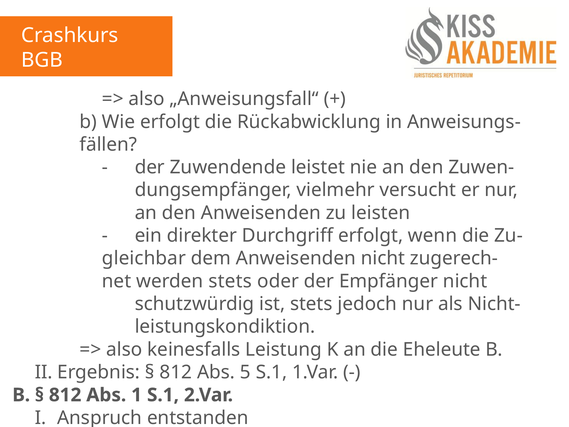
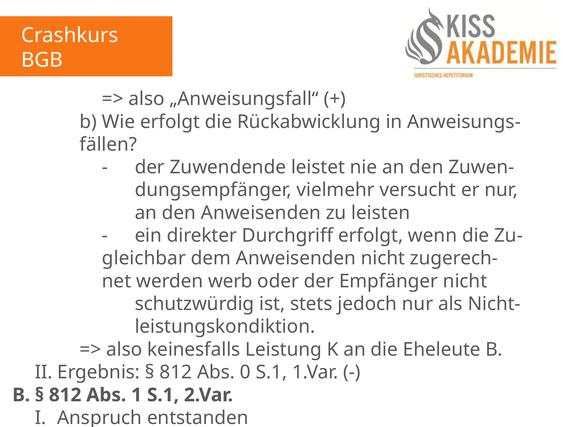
werden stets: stets -> werb (230, 281)
5: 5 -> 0 (245, 372)
